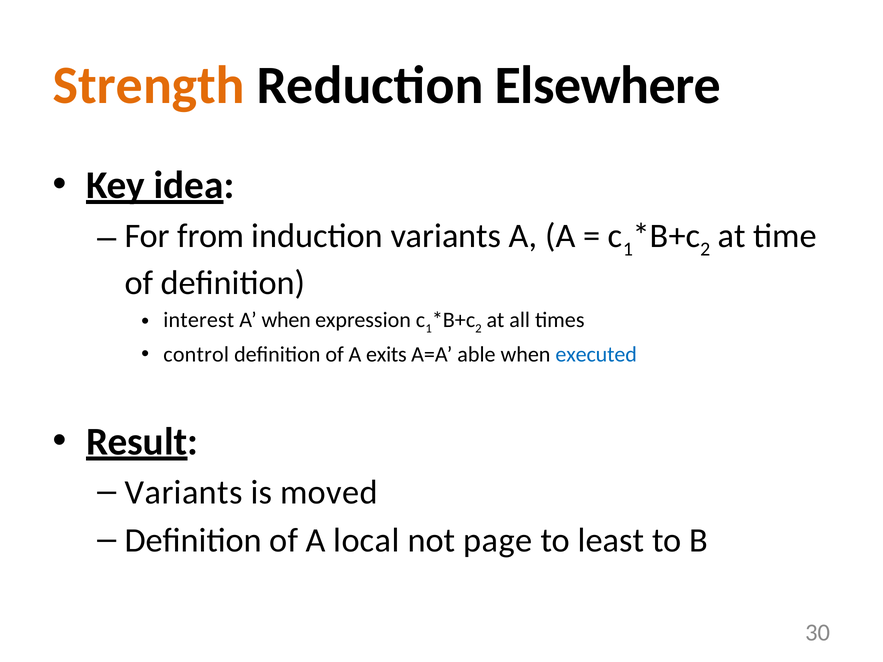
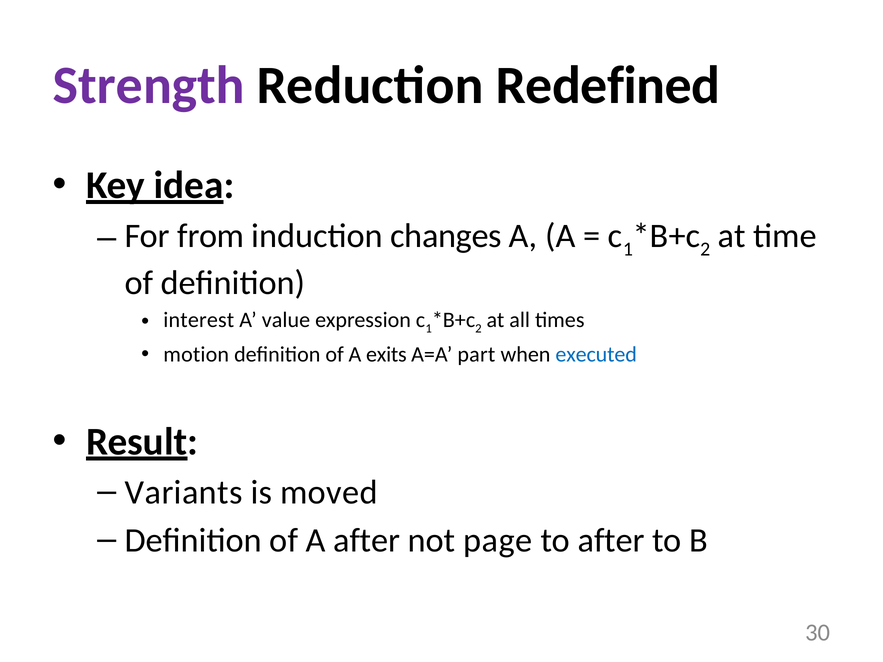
Strength colour: orange -> purple (149, 85)
Elsewhere: Elsewhere -> Redefined (608, 85)
induction variants: variants -> changes (446, 236)
A when: when -> value (286, 320)
control: control -> motion (196, 355)
able: able -> part (476, 355)
A local: local -> after (367, 541)
to least: least -> after (611, 541)
